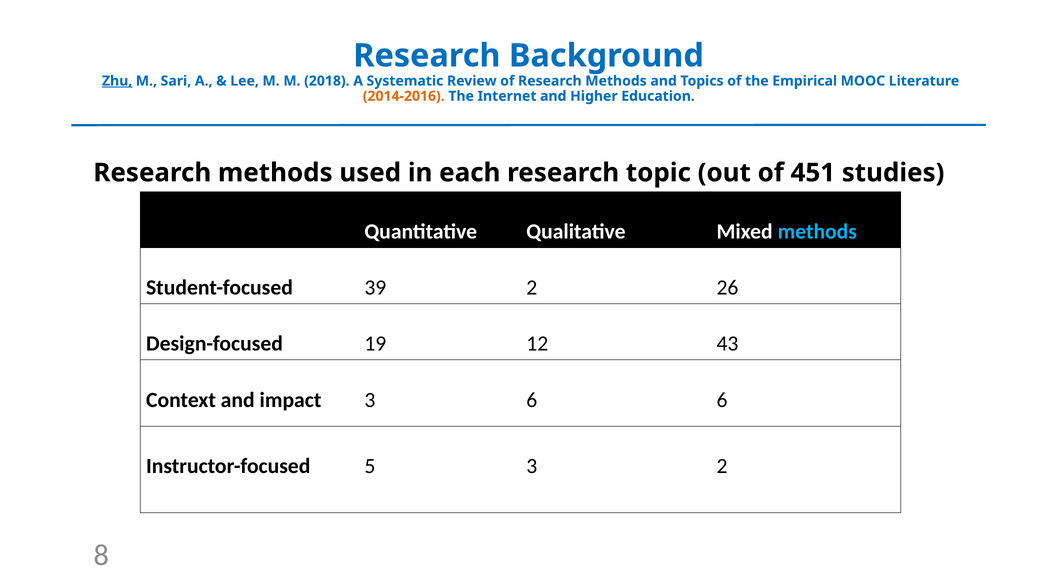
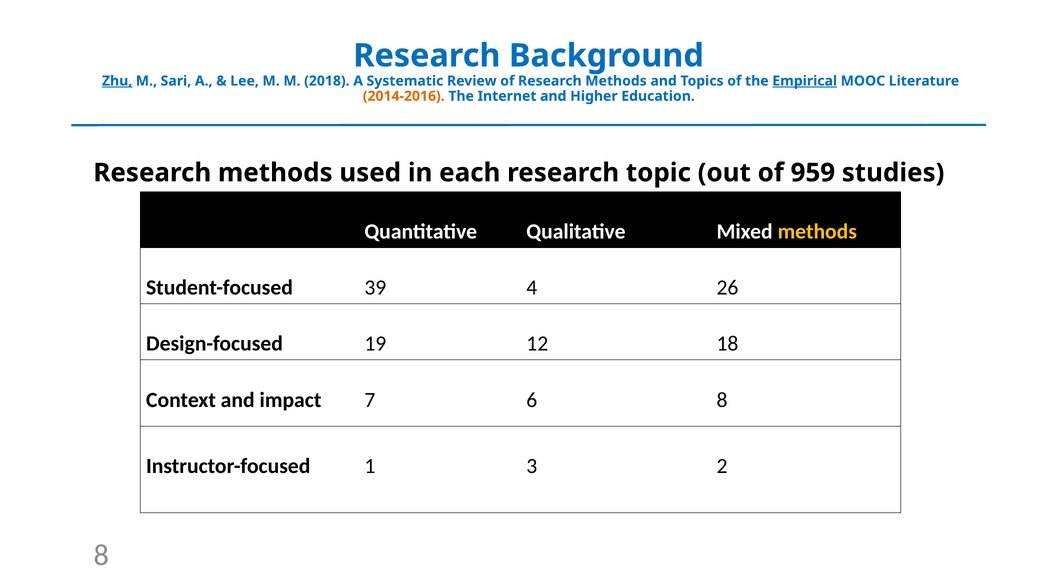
Empirical underline: none -> present (805, 81)
451: 451 -> 959 (813, 173)
methods colour: light blue -> yellow (817, 231)
39 2: 2 -> 4 (532, 288)
43: 43 -> 18 (727, 344)
impact 3: 3 -> 7 (370, 400)
6 6: 6 -> 8 (722, 400)
5: 5 -> 1 (370, 466)
